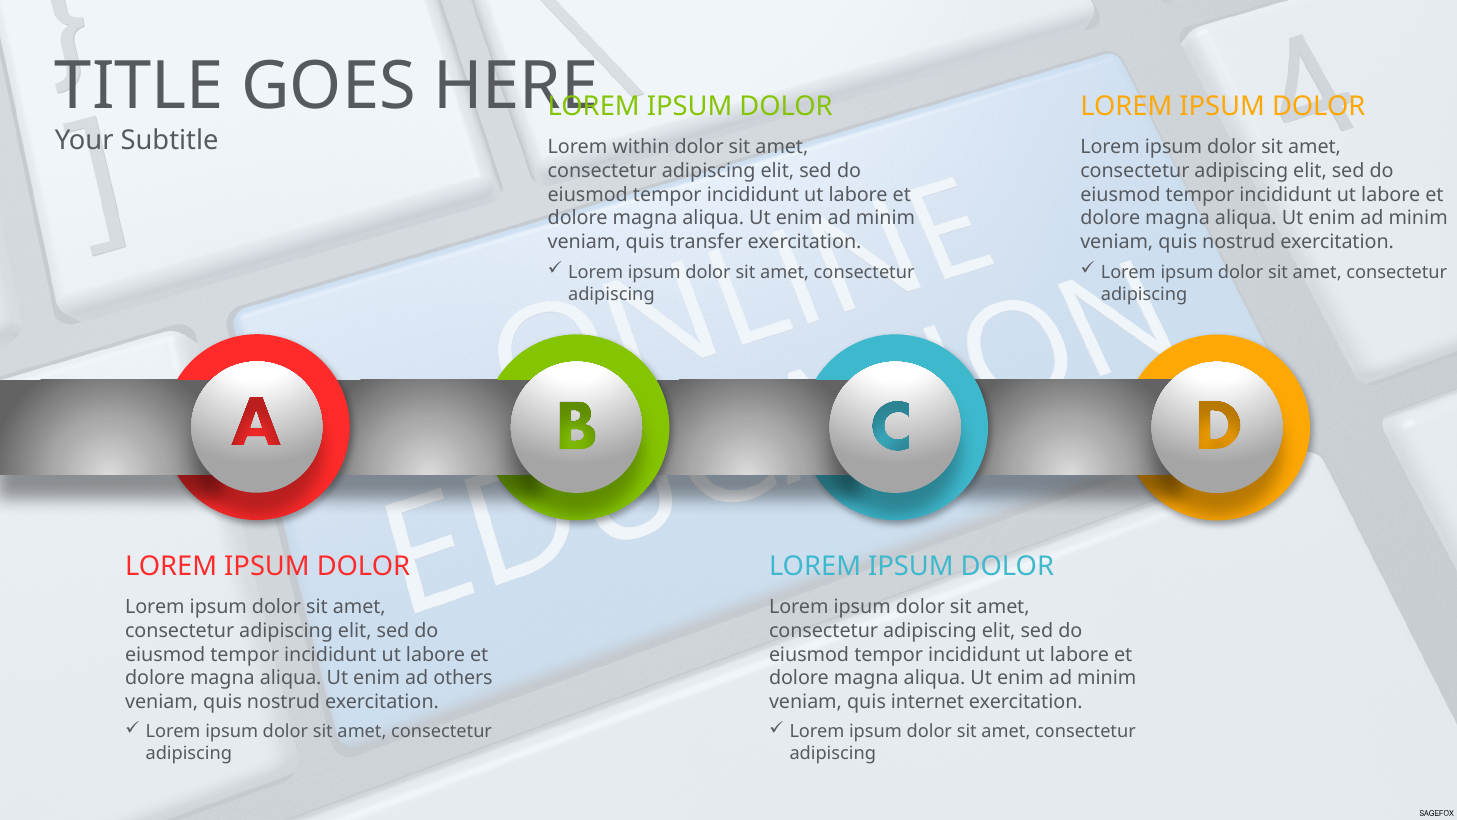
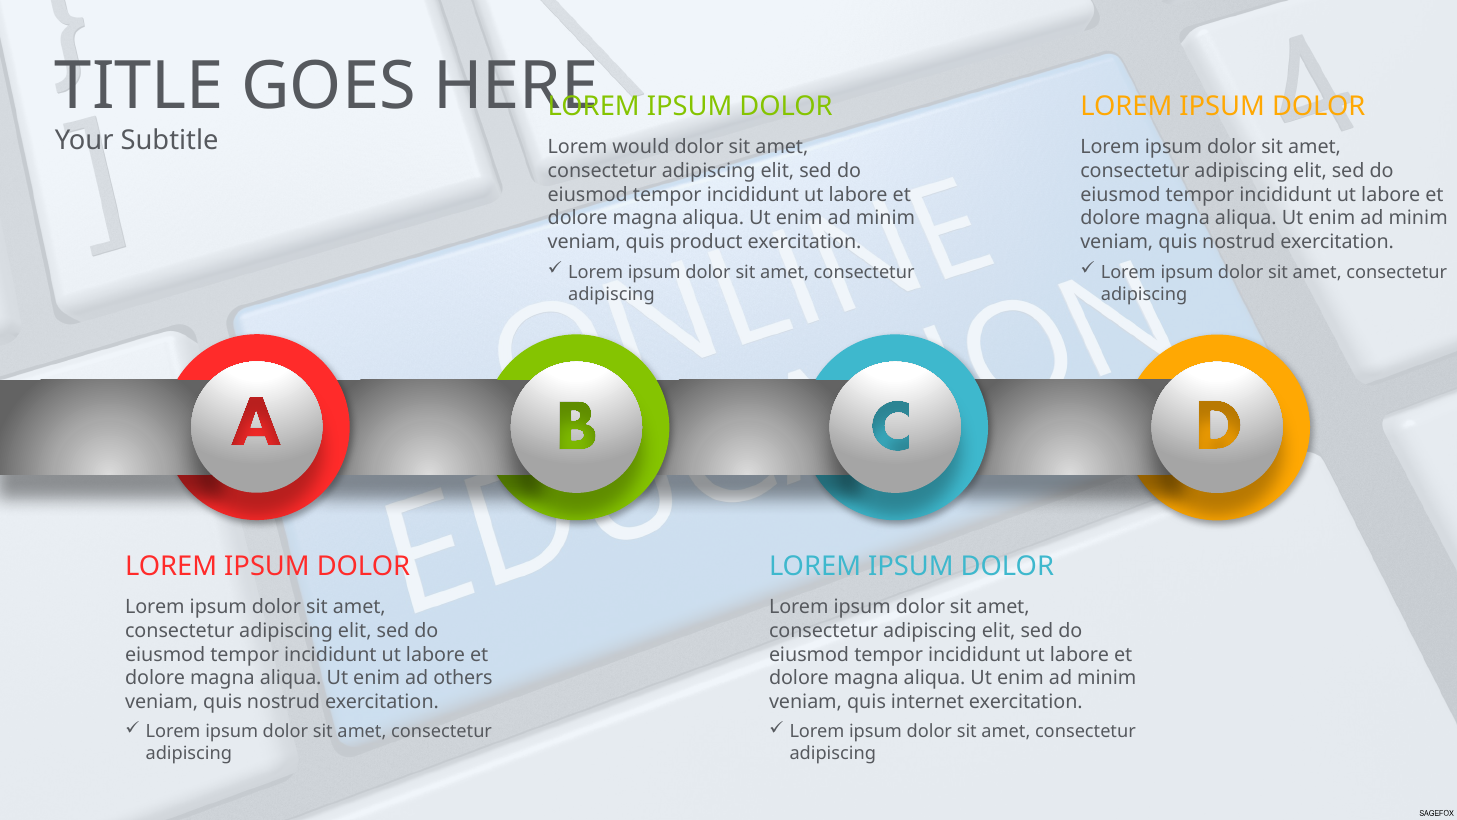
within: within -> would (641, 147)
transfer: transfer -> product (706, 242)
